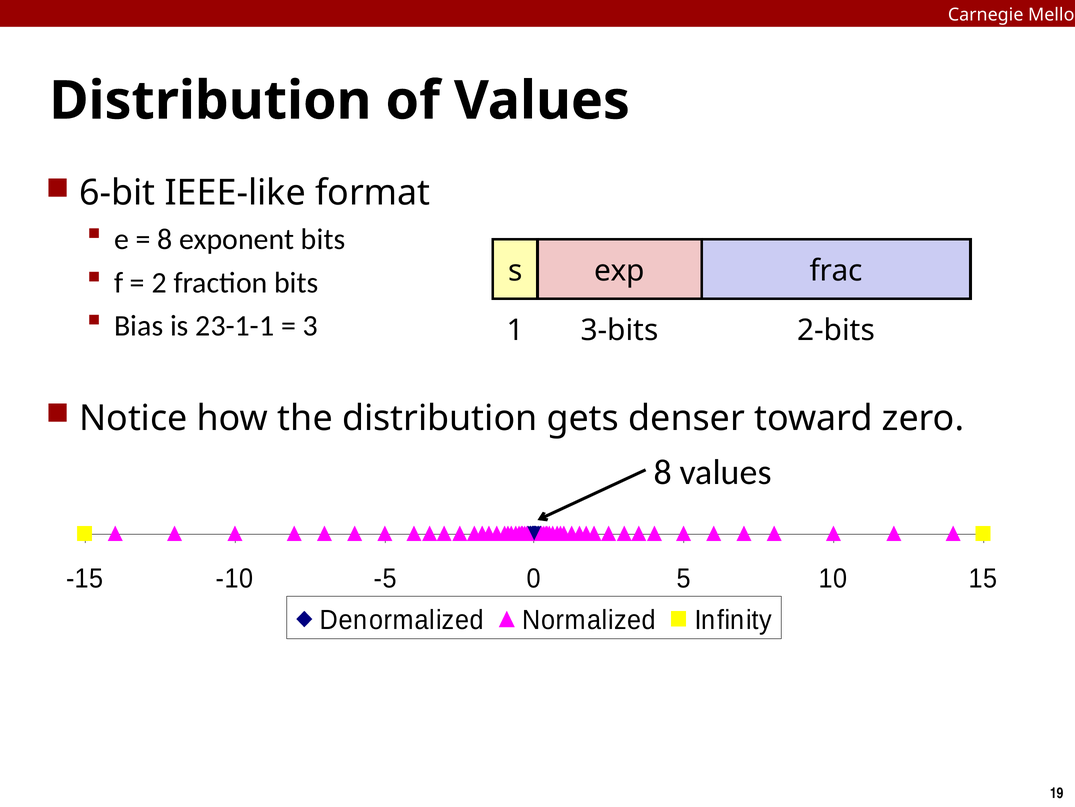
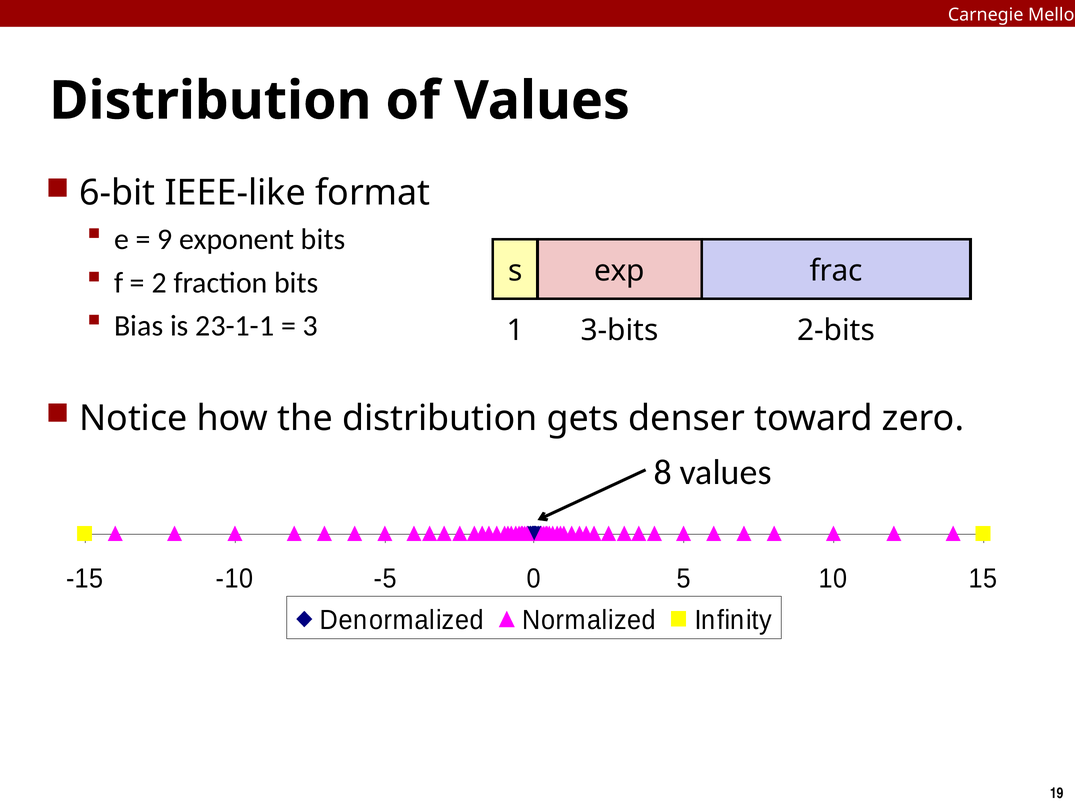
8: 8 -> 9 (165, 239)
